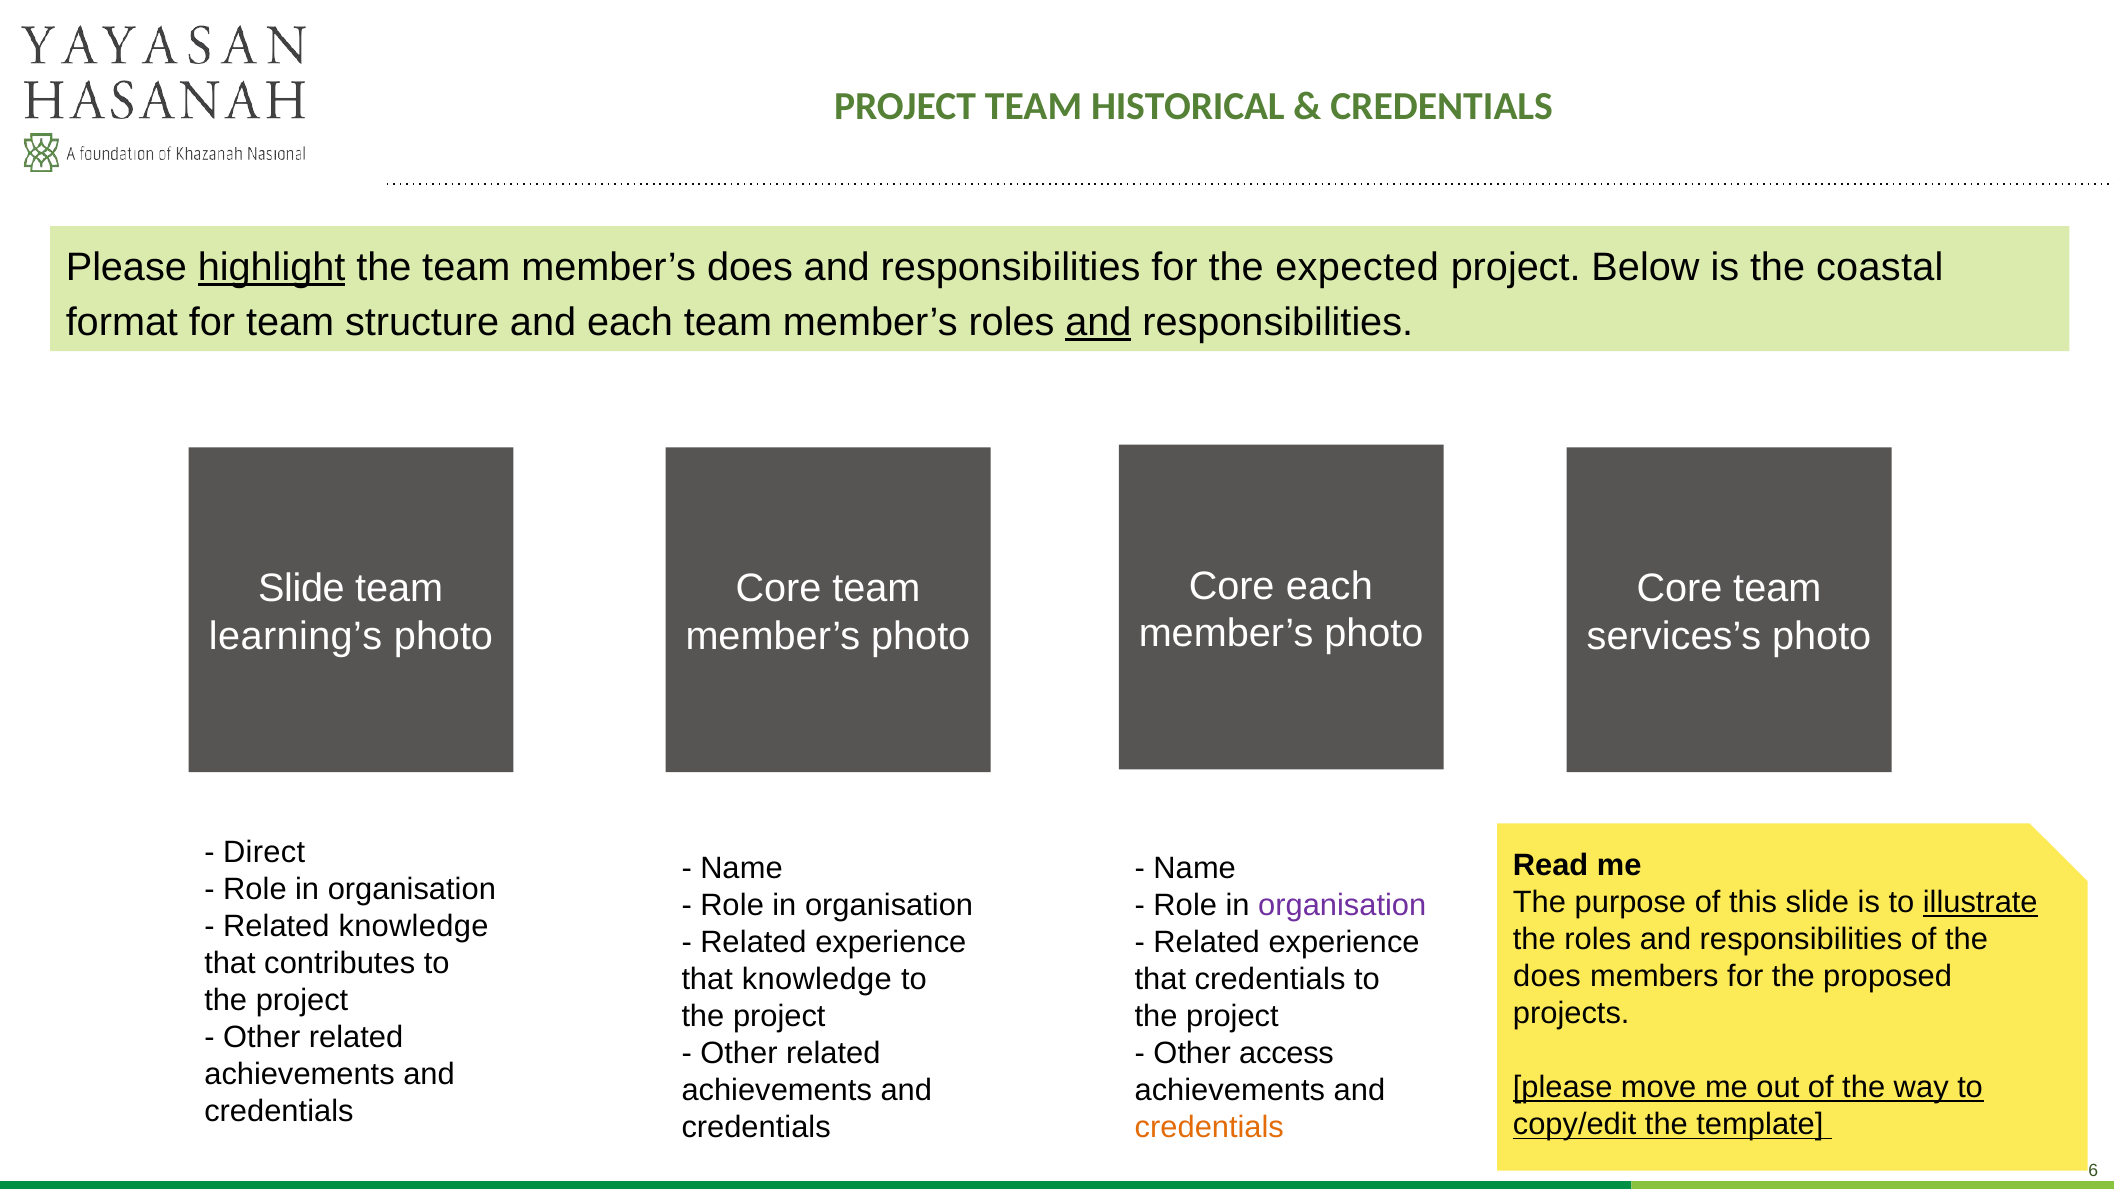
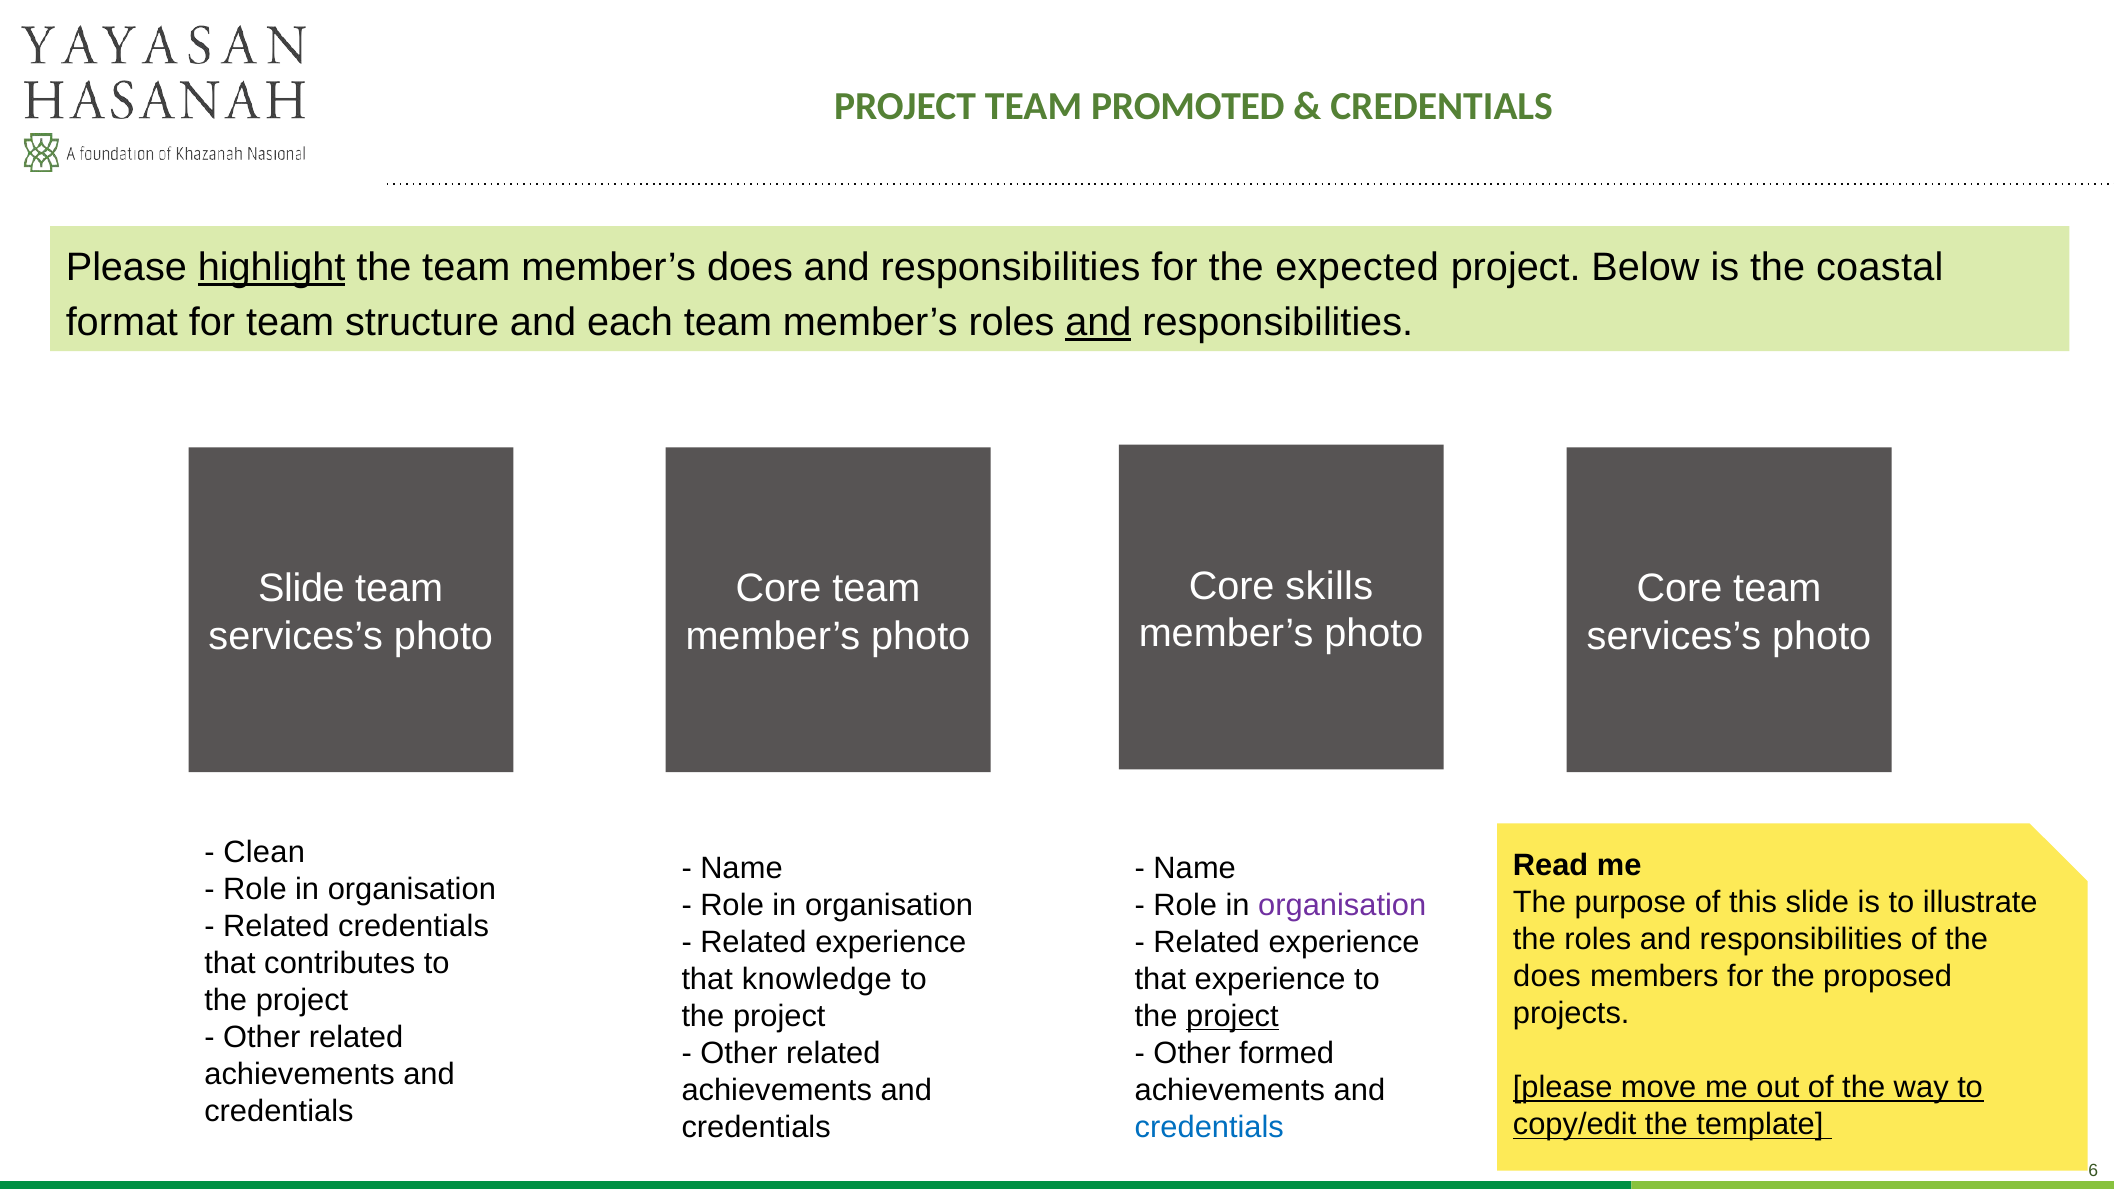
HISTORICAL: HISTORICAL -> PROMOTED (1188, 107)
Core each: each -> skills (1329, 586)
learning’s: learning’s -> services’s (296, 636)
Direct: Direct -> Clean (264, 852)
illustrate underline: present -> none (1980, 903)
Related knowledge: knowledge -> credentials (414, 926)
that credentials: credentials -> experience (1270, 979)
project underline: none -> present (1232, 1016)
access: access -> formed (1287, 1053)
credentials colour: orange -> blue (1209, 1127)
